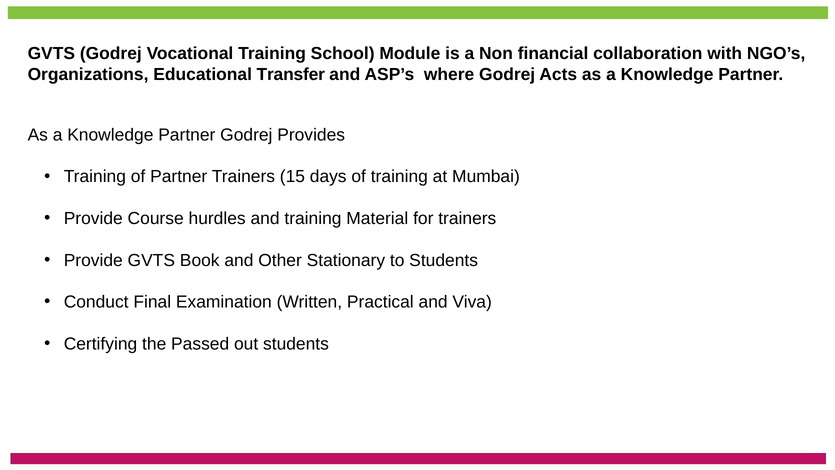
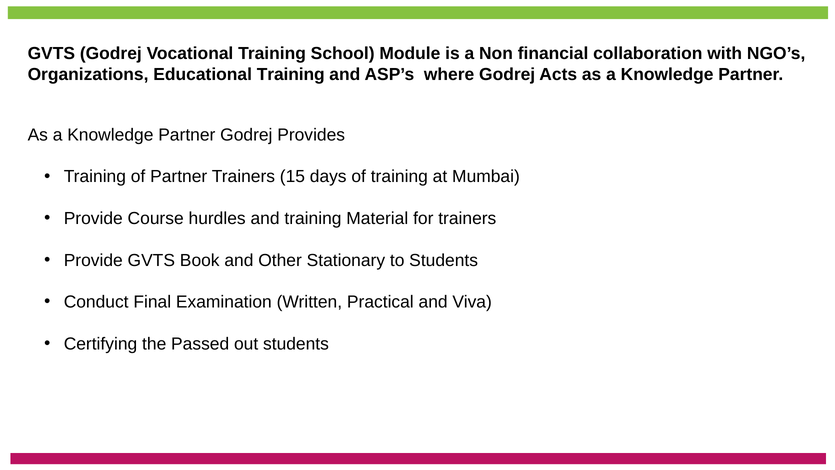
Educational Transfer: Transfer -> Training (291, 74)
